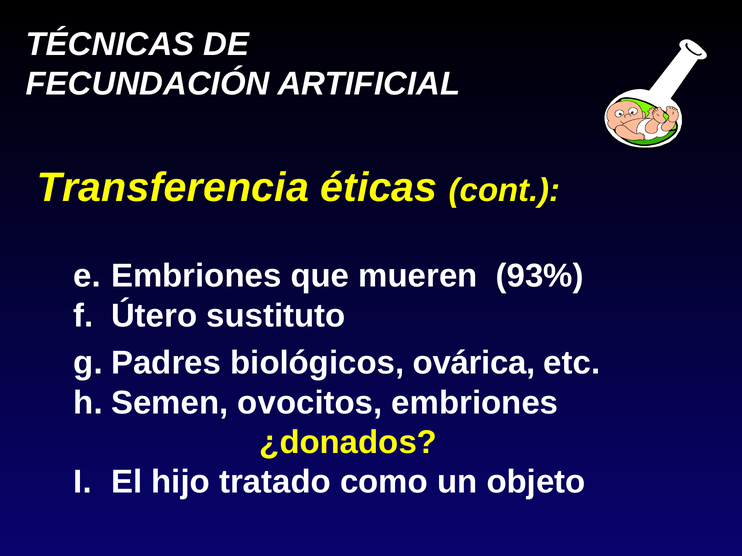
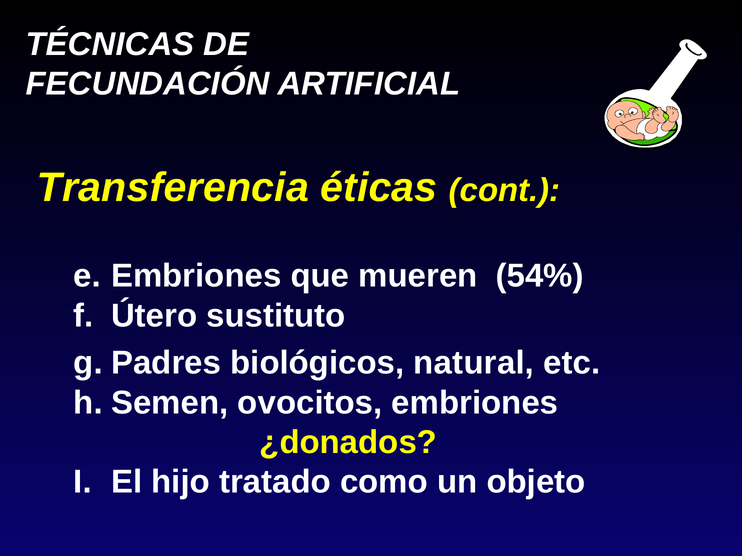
93%: 93% -> 54% (540, 276)
ovárica: ovárica -> natural (474, 363)
